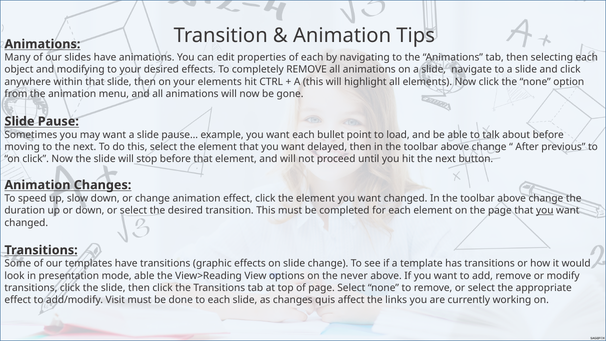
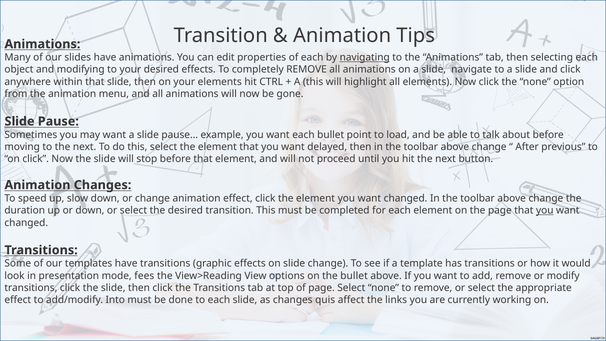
navigating underline: none -> present (365, 58)
mode able: able -> fees (144, 276)
the never: never -> bullet (354, 276)
Visit: Visit -> Into (115, 300)
